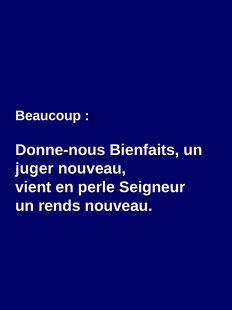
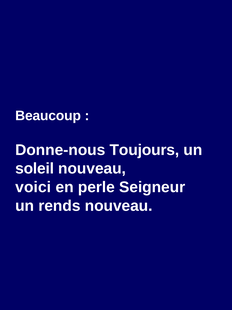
Bienfaits: Bienfaits -> Toujours (144, 150)
juger: juger -> soleil (35, 168)
vient: vient -> voici (33, 187)
